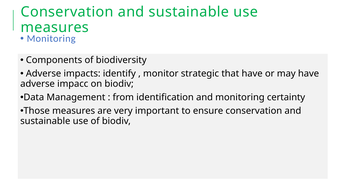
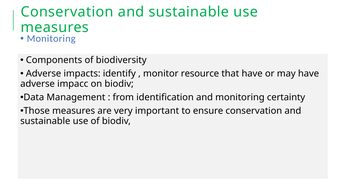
strategic: strategic -> resource (200, 74)
